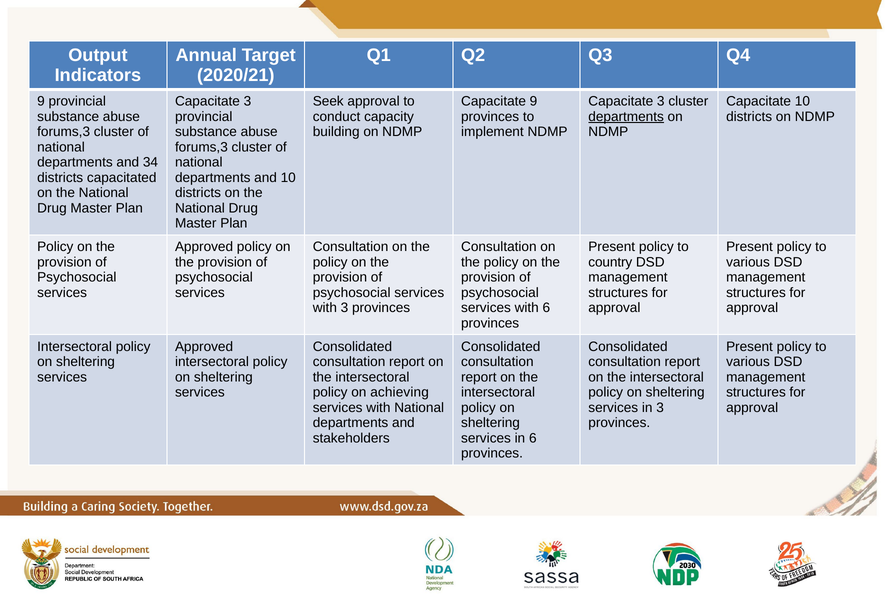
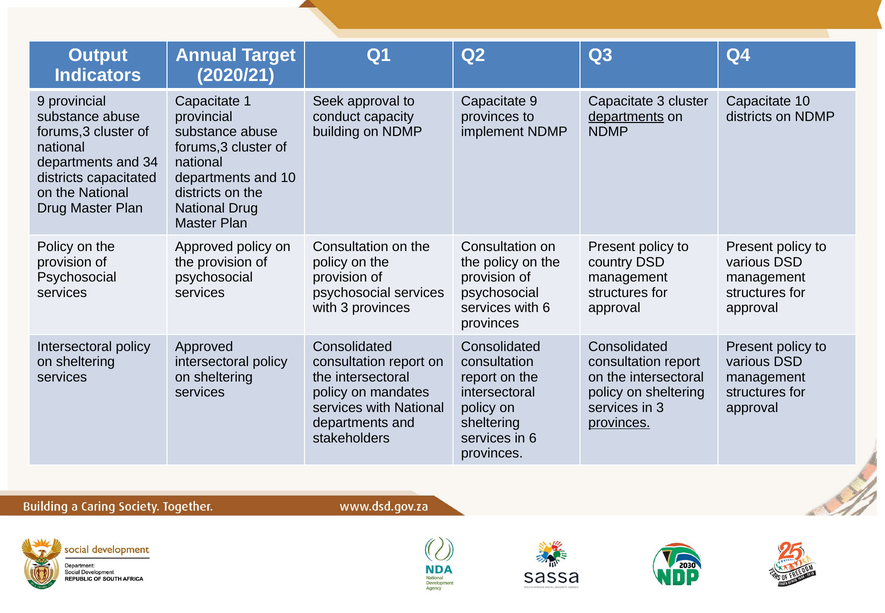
3: 3 -> 1 (247, 101)
achieving: achieving -> mandates (400, 392)
provinces underline: none -> present (619, 423)
